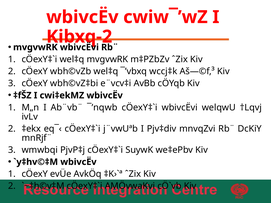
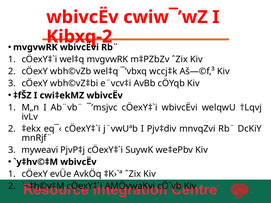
¯’nqwb: ¯’nqwb -> ¯’msjvc (102, 108)
wmwbqi: wmwbqi -> myweavi (40, 150)
